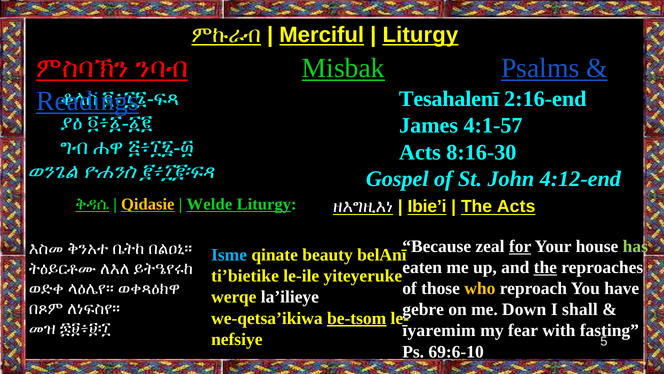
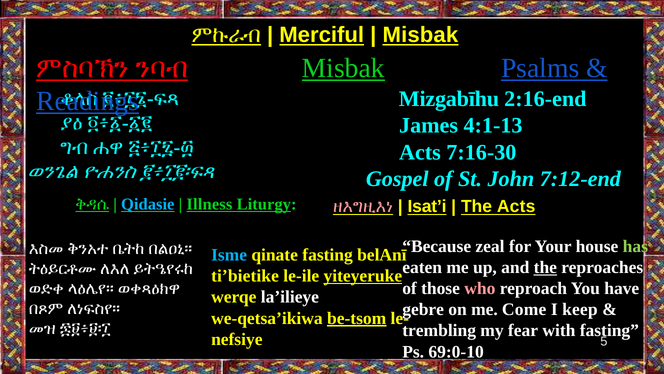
Liturgy: Liturgy -> Misbak (420, 35)
Tesahalenī: Tesahalenī -> Mizgabīhu (449, 99)
4:1-57: 4:1-57 -> 4:1-13 (493, 125)
8:16-30: 8:16-30 -> 7:16-30 (481, 152)
4:12-end: 4:12-end -> 7:12-end (580, 179)
Qidasie colour: yellow -> light blue (148, 204)
Welde: Welde -> Illness (209, 204)
ዘእግዚእነ colour: white -> pink (363, 206)
Ibie’i: Ibie’i -> Isat’i (427, 206)
for underline: present -> none (520, 246)
qinate beauty: beauty -> fasting (328, 255)
yiteyeruke underline: none -> present (363, 276)
who colour: yellow -> pink (480, 288)
Down: Down -> Come (524, 309)
shall: shall -> keep (580, 309)
īyaremim: īyaremim -> trembling (439, 330)
69:6-10: 69:6-10 -> 69:0-10 (456, 351)
